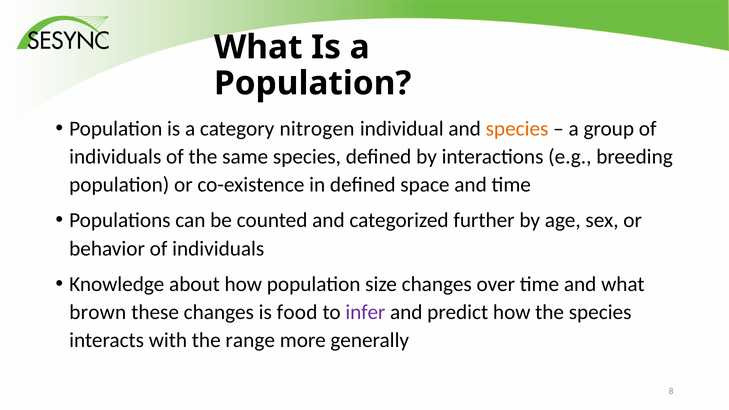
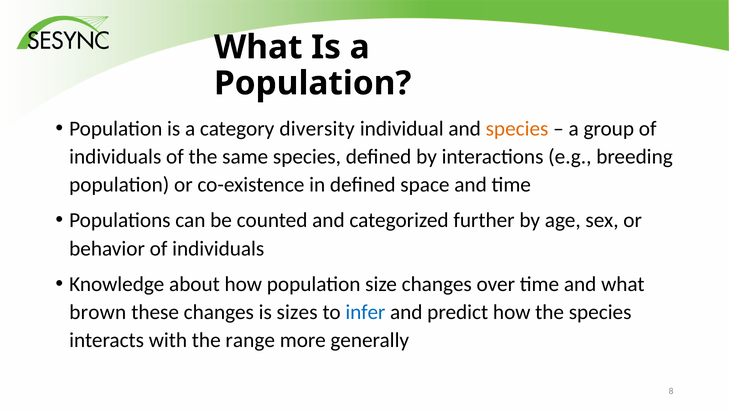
nitrogen: nitrogen -> diversity (317, 129)
food: food -> sizes (297, 312)
infer colour: purple -> blue (365, 312)
